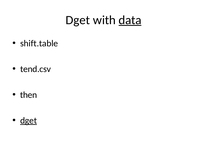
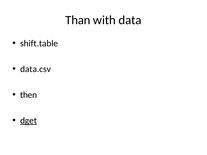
Dget: Dget -> Than (78, 20)
data underline: present -> none (130, 20)
tend.csv: tend.csv -> data.csv (36, 69)
